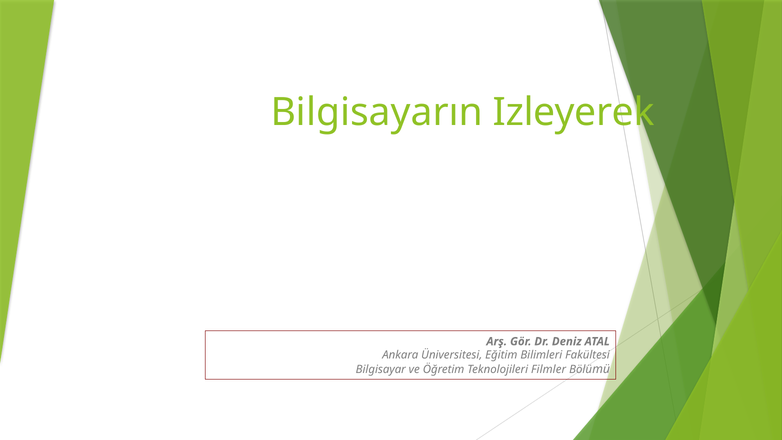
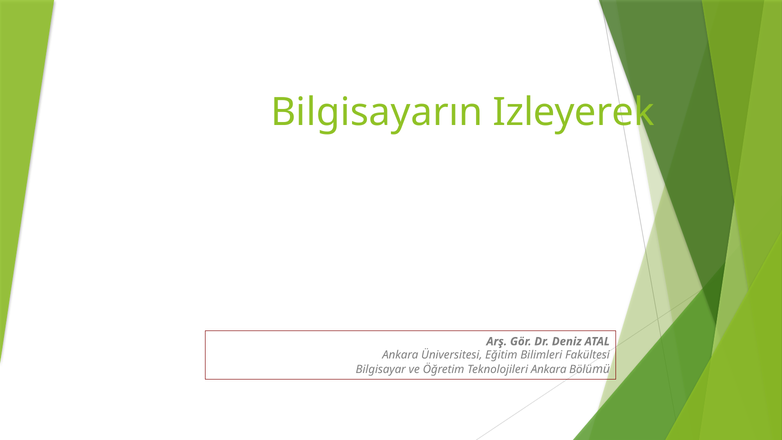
Teknolojileri Filmler: Filmler -> Ankara (549, 370)
